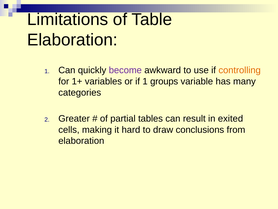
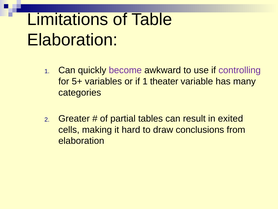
controlling colour: orange -> purple (240, 70)
1+: 1+ -> 5+ (77, 81)
groups: groups -> theater (164, 81)
